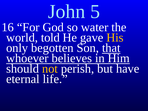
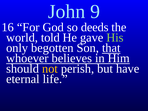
5: 5 -> 9 (95, 11)
water: water -> deeds (95, 27)
His colour: yellow -> light green (115, 38)
